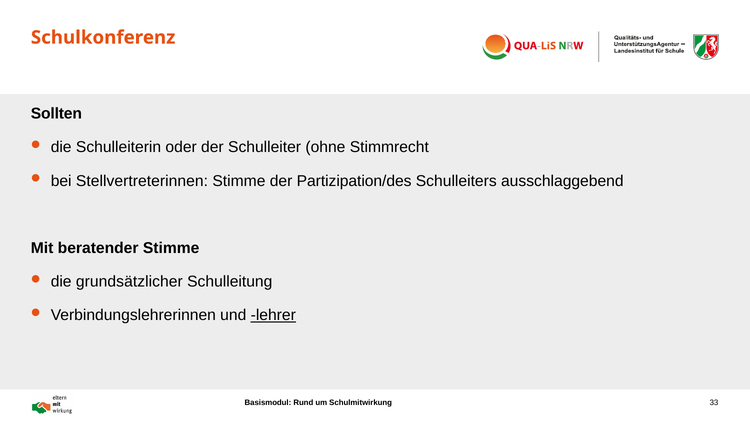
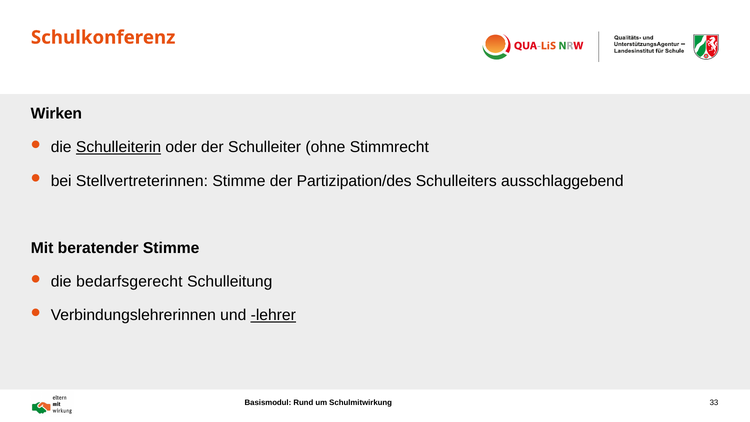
Sollten: Sollten -> Wirken (56, 114)
Schulleiterin underline: none -> present (119, 147)
grundsätzlicher: grundsätzlicher -> bedarfsgerecht (129, 282)
